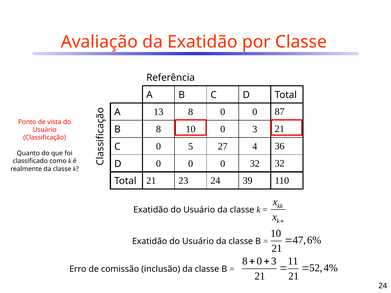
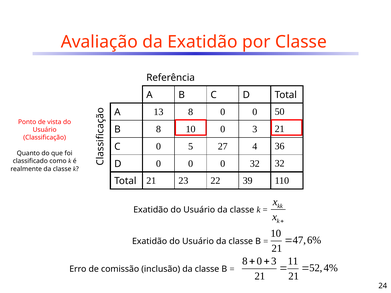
87: 87 -> 50 (280, 112)
23 24: 24 -> 22 (215, 181)
